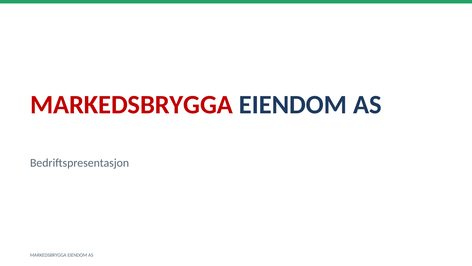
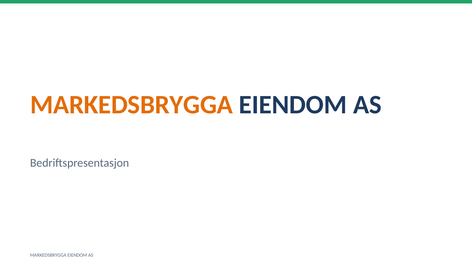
MARKEDSBRYGGA colour: red -> orange (131, 105)
